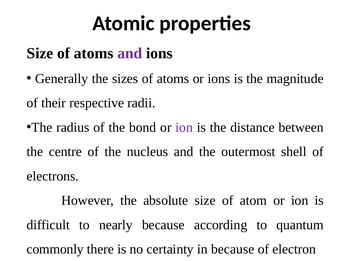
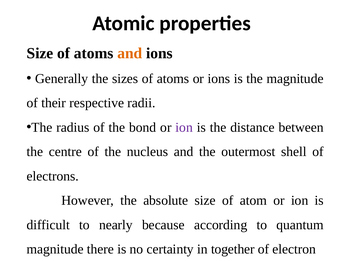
and colour: purple -> orange (130, 53)
commonly: commonly -> magnitude (55, 249)
in because: because -> together (233, 249)
